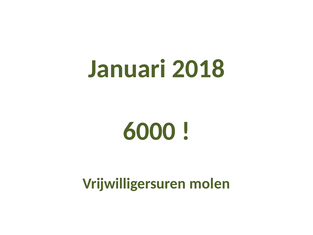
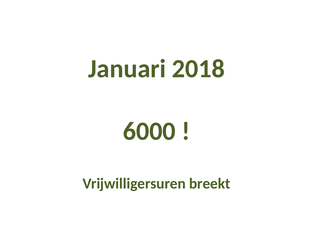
molen: molen -> breekt (210, 183)
